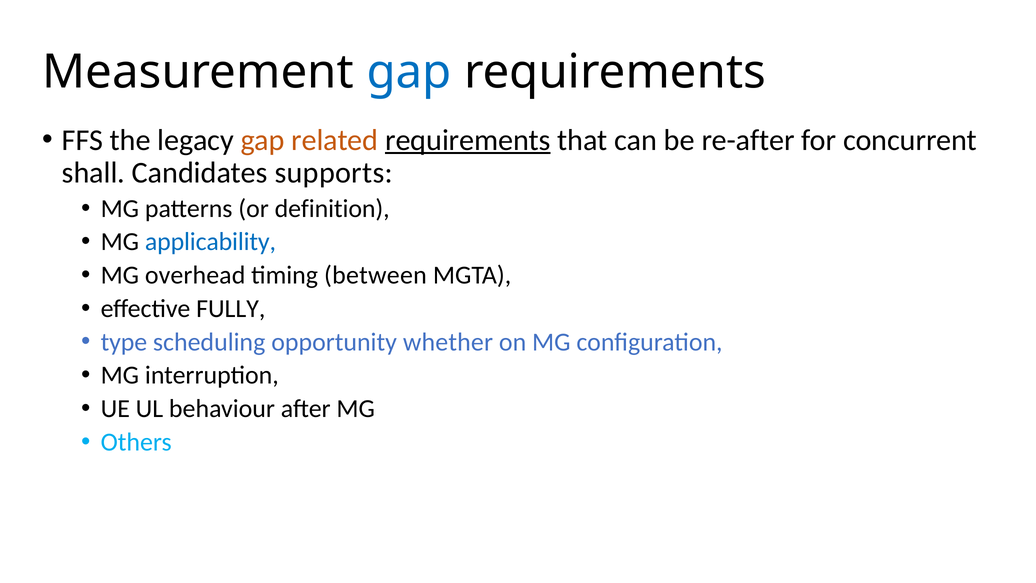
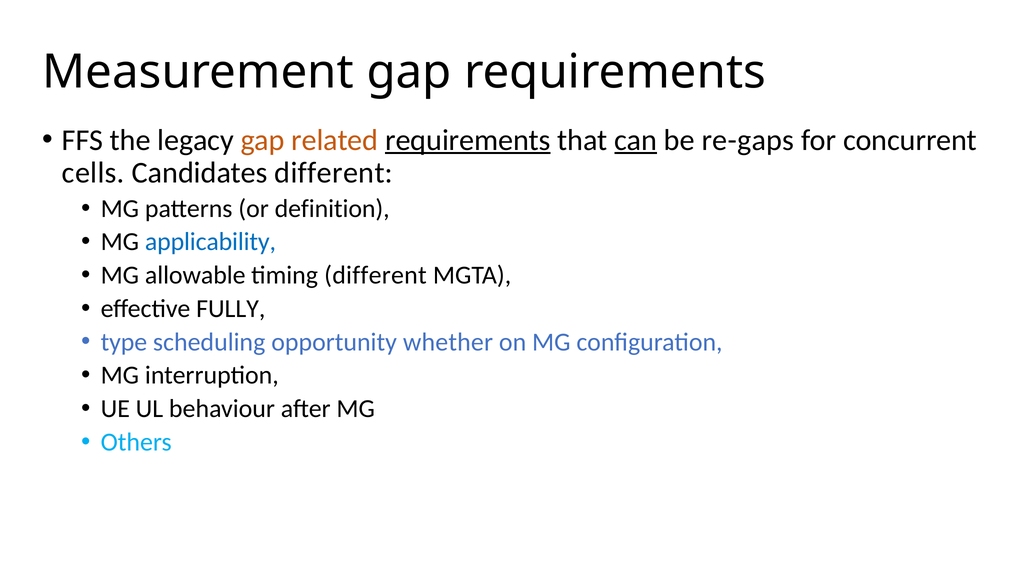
gap colour: blue -> black (409, 72)
can underline: none -> present (636, 140)
re-after: re-after -> re-gaps (748, 140)
shall: shall -> cells (93, 173)
Candidates supports: supports -> different (334, 173)
overhead: overhead -> allowable (195, 275)
timing between: between -> different (375, 275)
